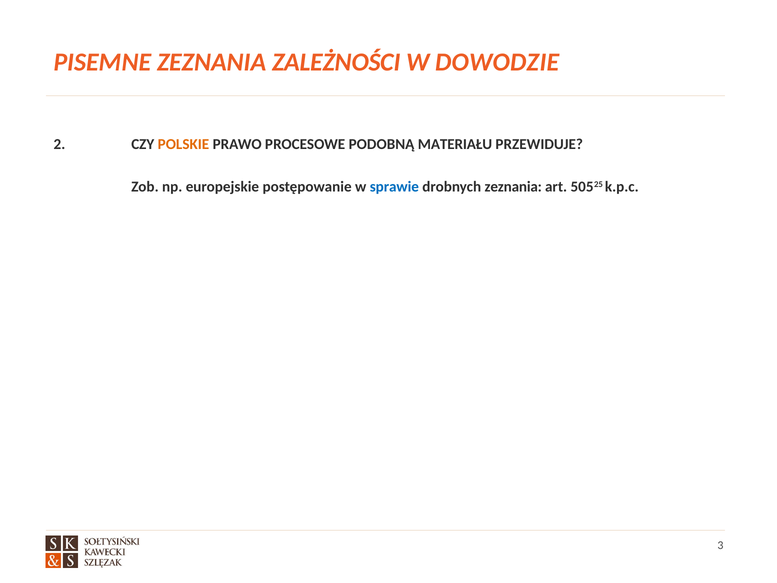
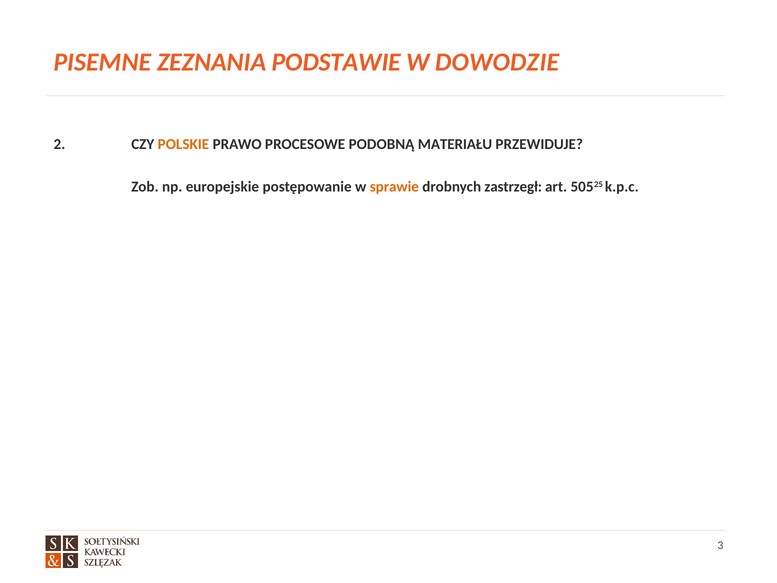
ZALEŻNOŚCI: ZALEŻNOŚCI -> PODSTAWIE (336, 62)
sprawie colour: blue -> orange (394, 187)
drobnych zeznania: zeznania -> zastrzegł (513, 187)
